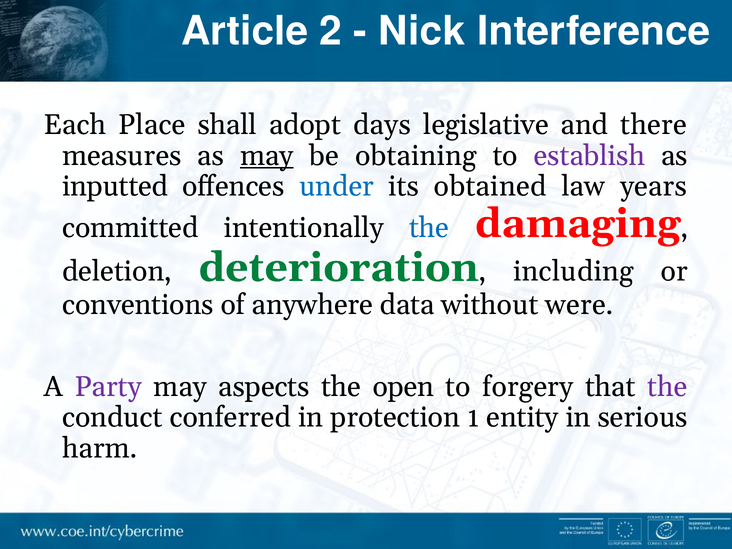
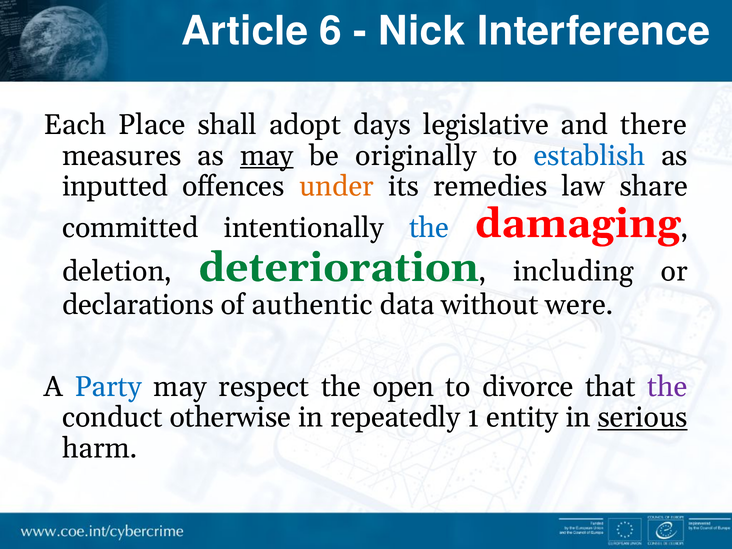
2: 2 -> 6 (331, 31)
obtaining: obtaining -> originally (416, 156)
establish colour: purple -> blue (589, 156)
under colour: blue -> orange (337, 186)
obtained: obtained -> remedies (490, 186)
years: years -> share (654, 186)
conventions: conventions -> declarations (138, 305)
anywhere: anywhere -> authentic (312, 305)
Party colour: purple -> blue (108, 387)
aspects: aspects -> respect (264, 387)
forgery: forgery -> divorce (528, 387)
conferred: conferred -> otherwise (230, 418)
protection: protection -> repeatedly (395, 418)
serious underline: none -> present (643, 418)
